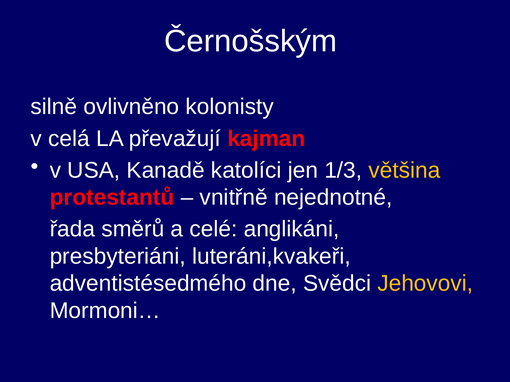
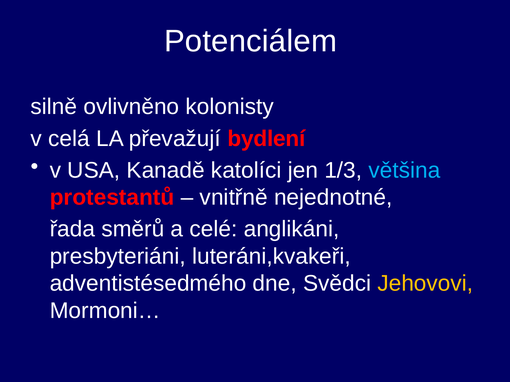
Černošským: Černošským -> Potenciálem (251, 41)
kajman: kajman -> bydlení (266, 139)
většina colour: yellow -> light blue (404, 170)
